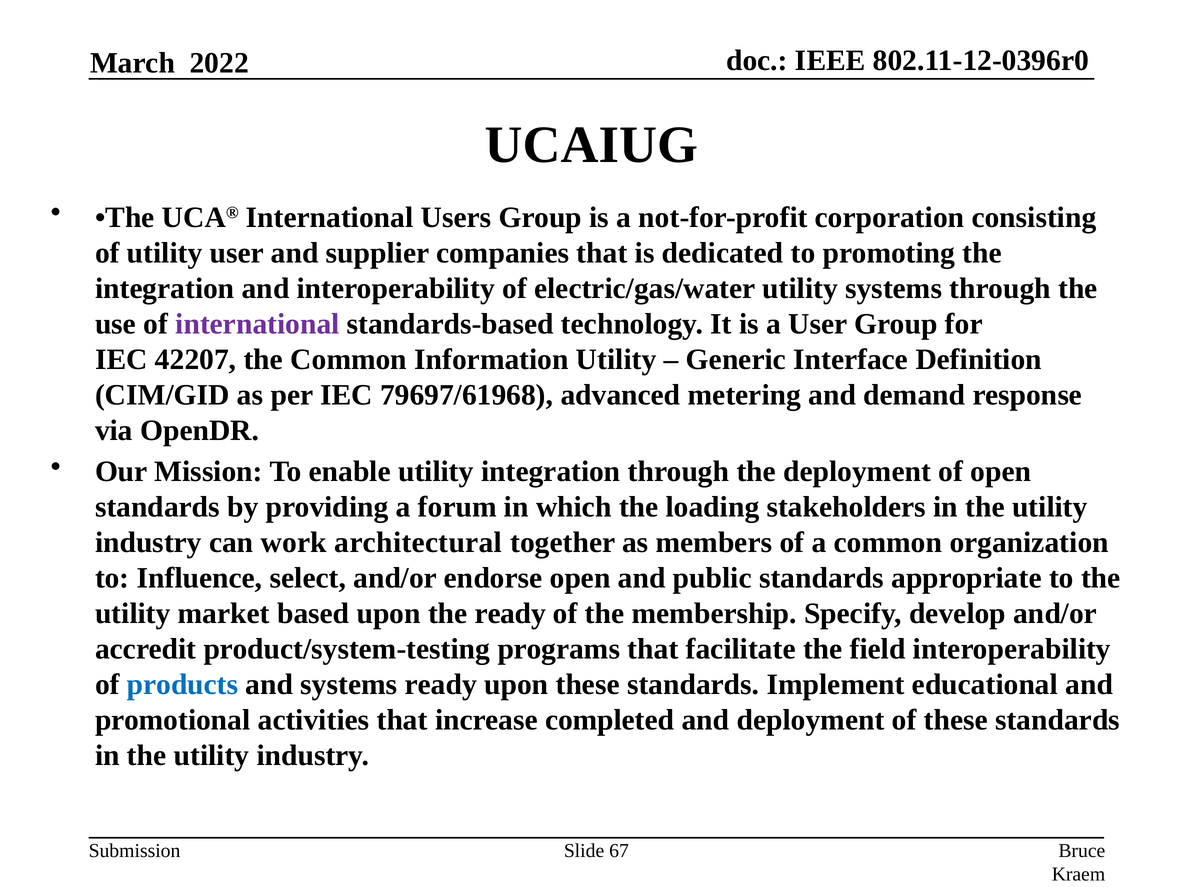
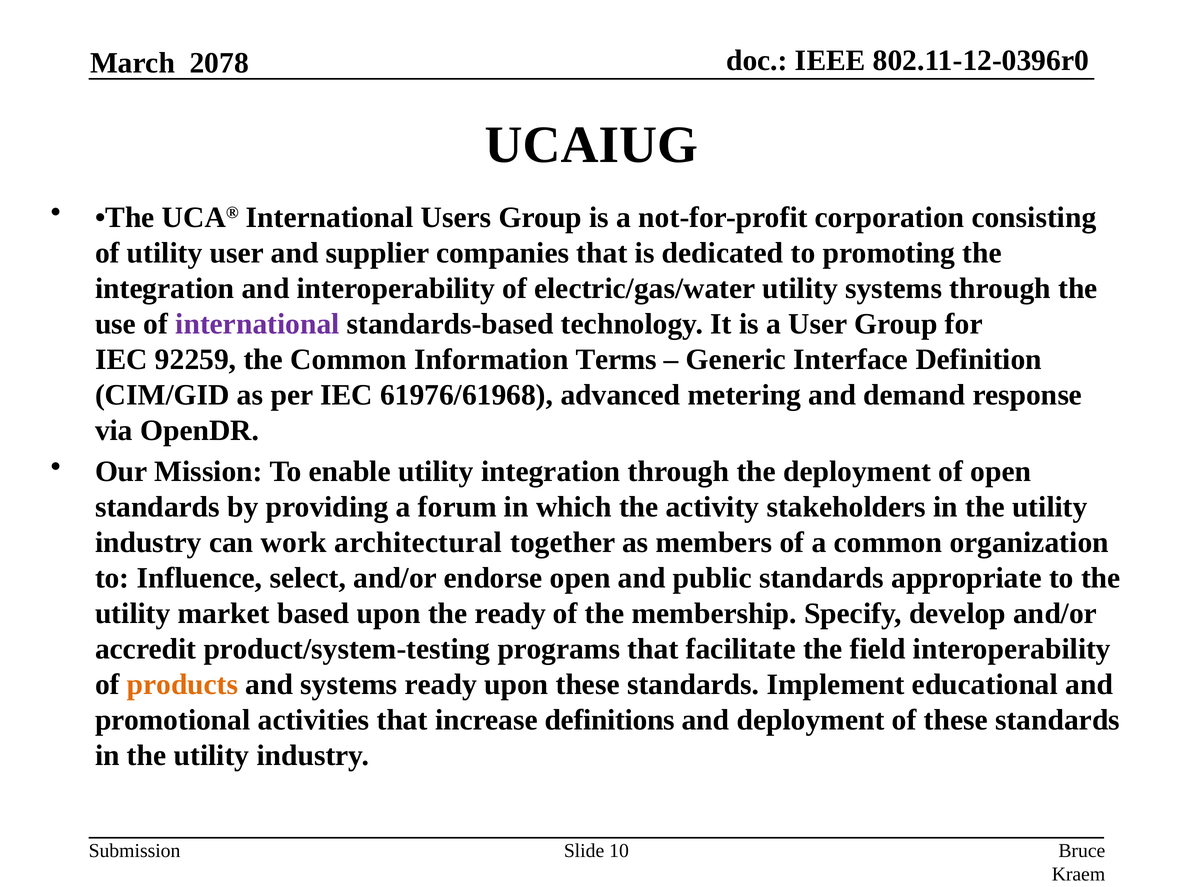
2022: 2022 -> 2078 (219, 63)
42207: 42207 -> 92259 (196, 359)
Information Utility: Utility -> Terms (616, 359)
79697/61968: 79697/61968 -> 61976/61968 (467, 395)
loading: loading -> activity (712, 507)
products colour: blue -> orange (183, 685)
completed: completed -> definitions (610, 720)
67: 67 -> 10 (619, 851)
